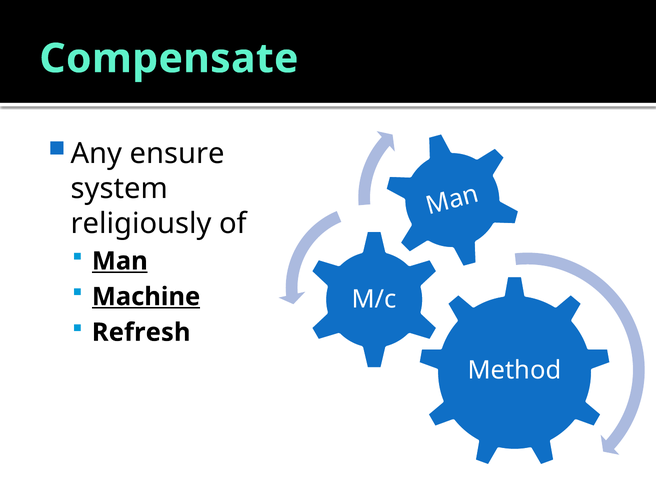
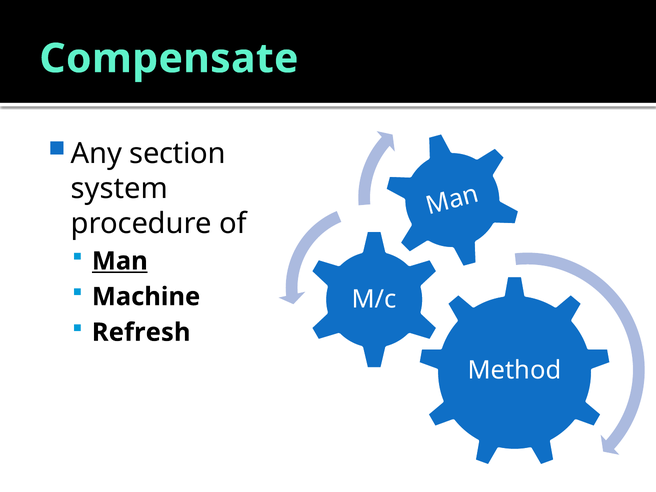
ensure: ensure -> section (178, 153)
religiously: religiously -> procedure (141, 223)
Machine underline: present -> none (146, 297)
